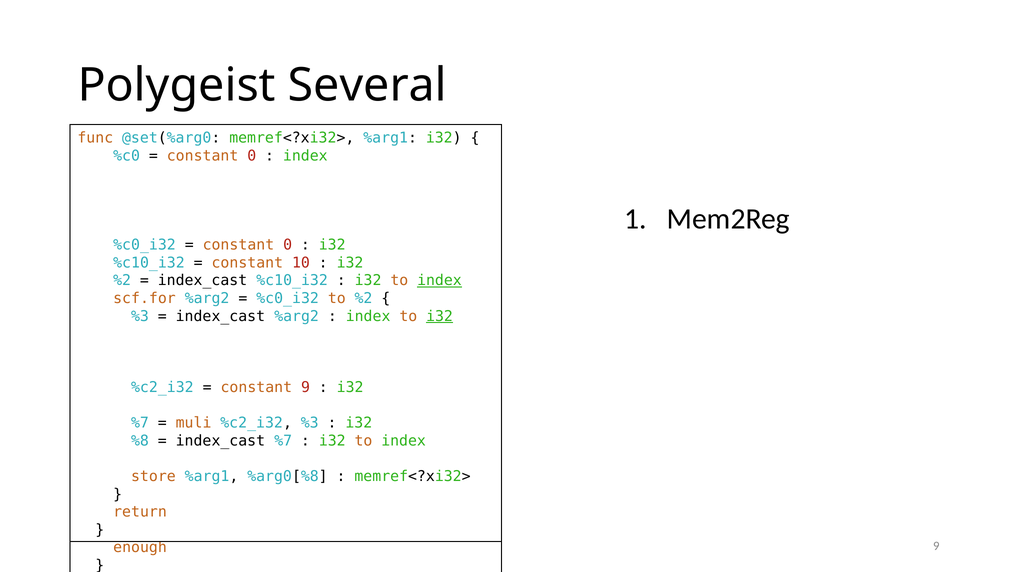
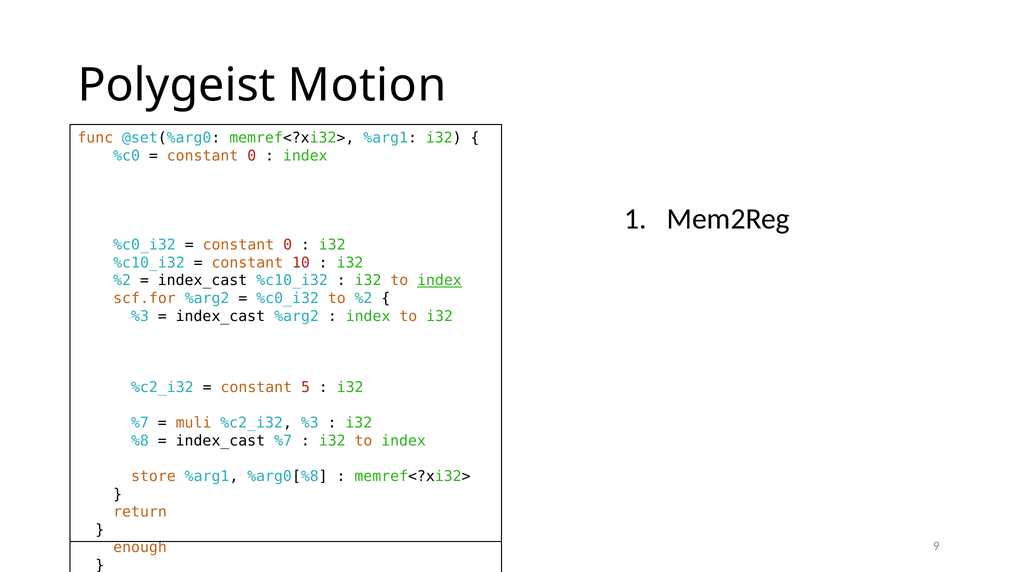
Several: Several -> Motion (367, 85)
i32 underline: present -> none (440, 316)
9: 9 -> 5 (306, 387)
